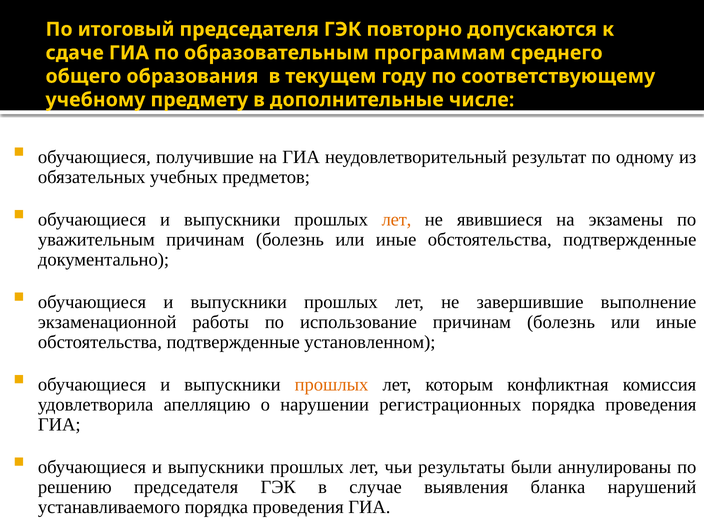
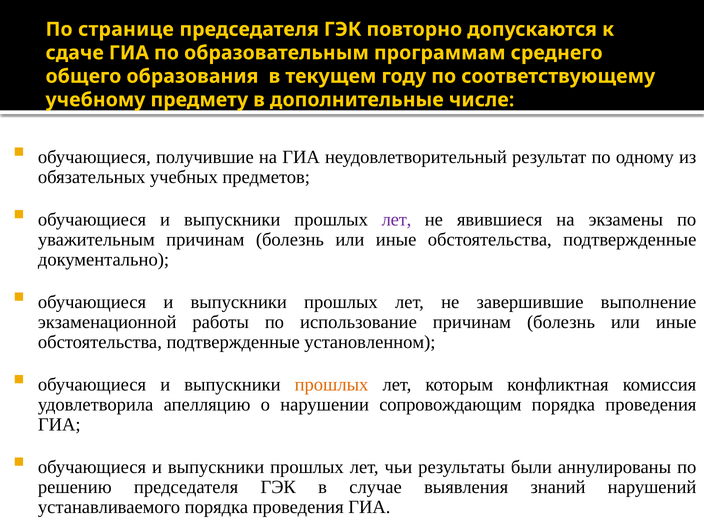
итоговый: итоговый -> странице (126, 29)
лет colour: orange -> purple (396, 220)
регистрационных: регистрационных -> сопровождающим (450, 405)
бланка: бланка -> знаний (558, 487)
